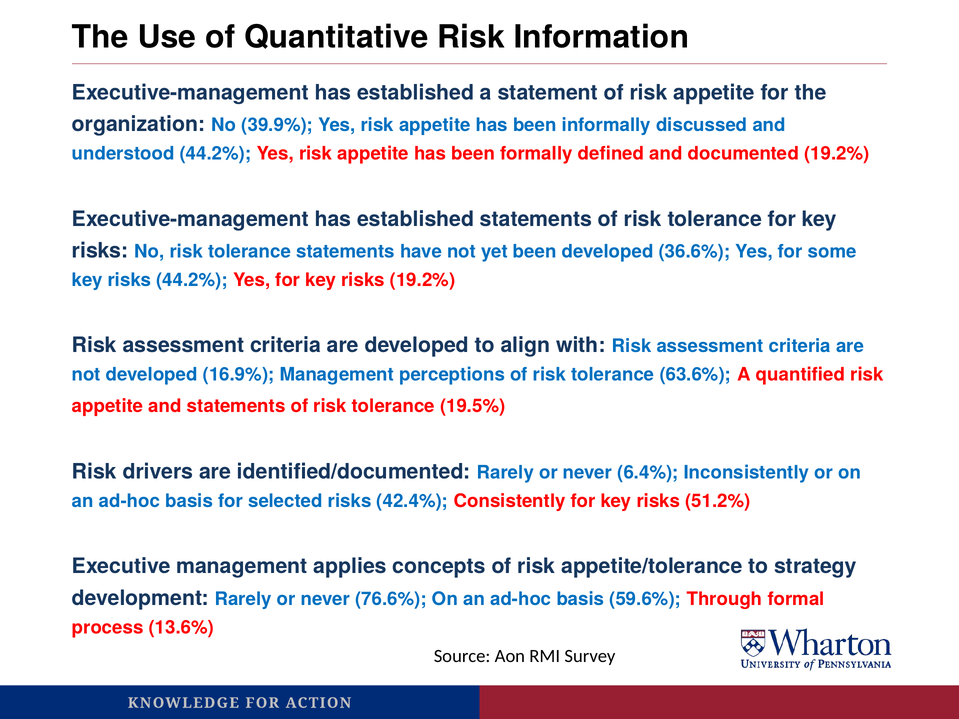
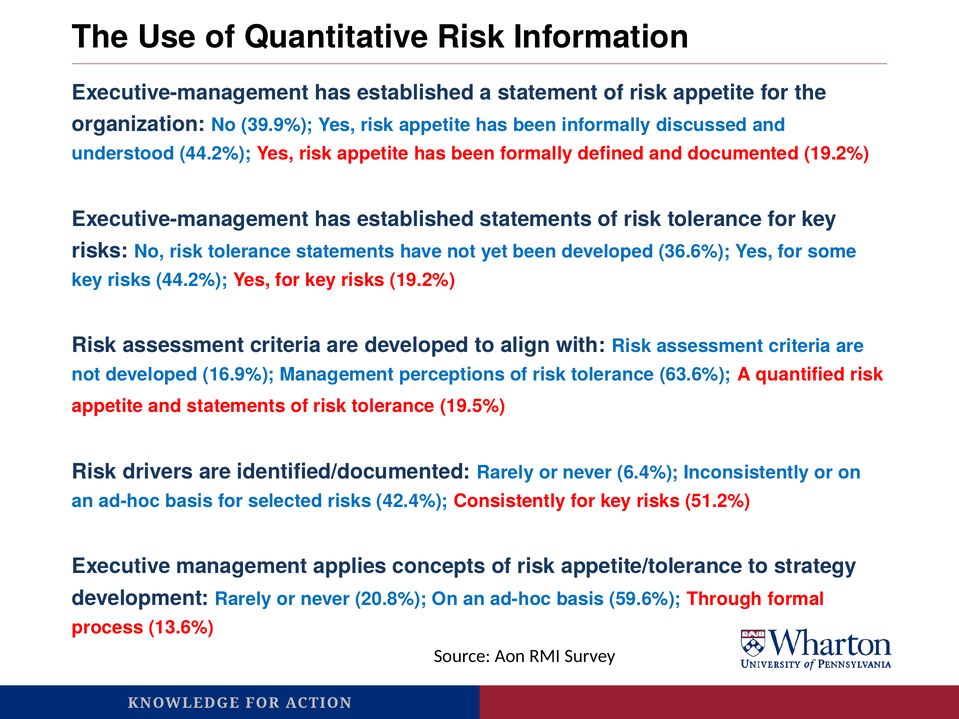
76.6%: 76.6% -> 20.8% (391, 599)
